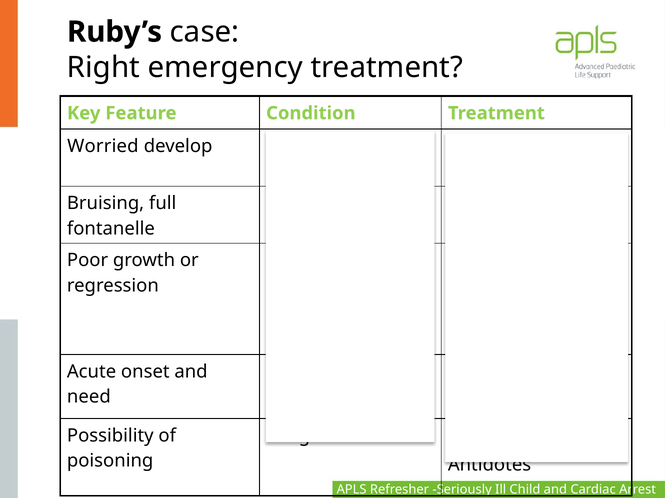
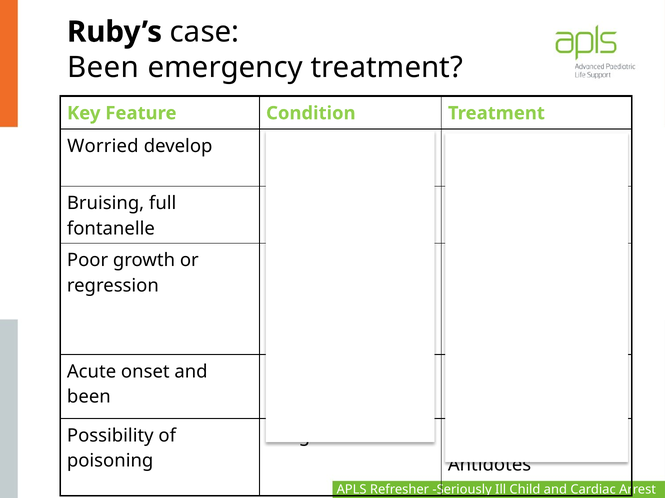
Right: Right -> Been (103, 67)
need: need -> been (89, 397)
